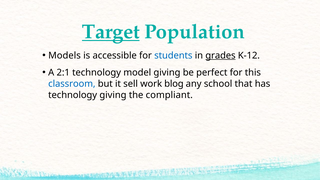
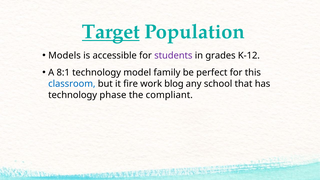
students colour: blue -> purple (173, 55)
grades underline: present -> none (220, 55)
2:1: 2:1 -> 8:1 (63, 73)
model giving: giving -> family (167, 73)
sell: sell -> fire (131, 84)
technology giving: giving -> phase (113, 95)
